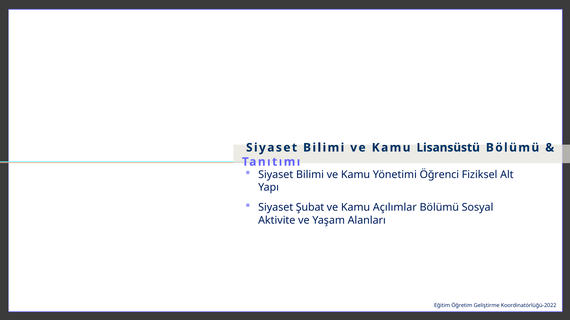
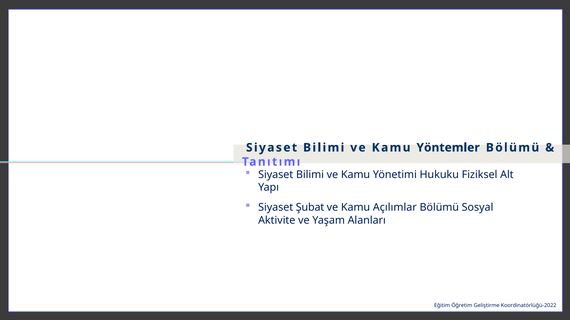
Lisansüstü: Lisansüstü -> Yöntemler (448, 148)
Öğrenci: Öğrenci -> Hukuku (439, 175)
